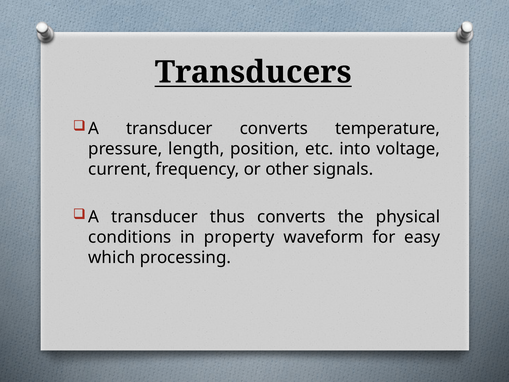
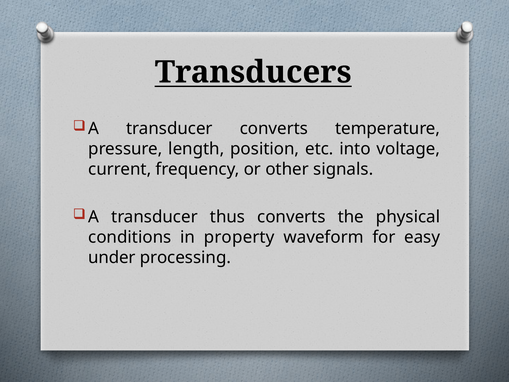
which: which -> under (112, 257)
